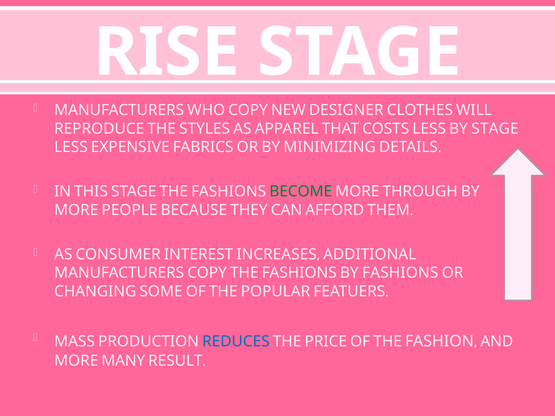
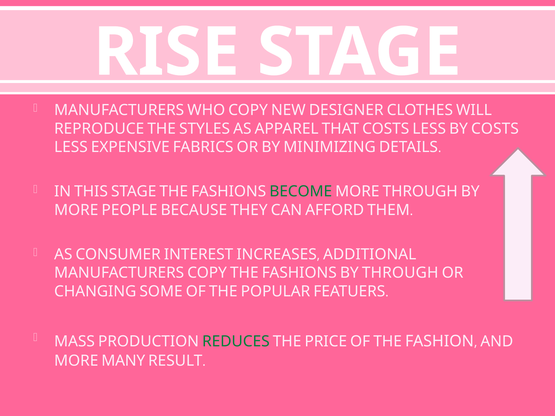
BY STAGE: STAGE -> COSTS (495, 129)
BY FASHIONS: FASHIONS -> THROUGH (400, 273)
REDUCES colour: blue -> green (236, 342)
